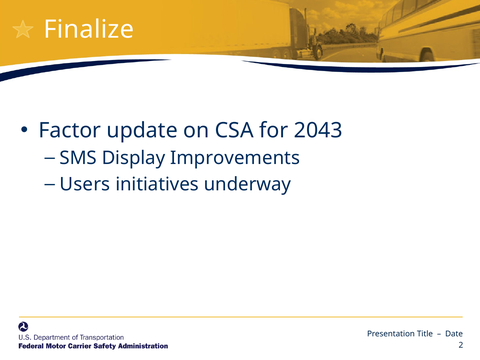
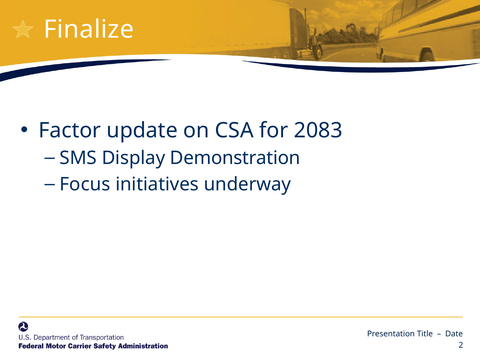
2043: 2043 -> 2083 (318, 131)
Improvements: Improvements -> Demonstration (235, 158)
Users: Users -> Focus (85, 184)
